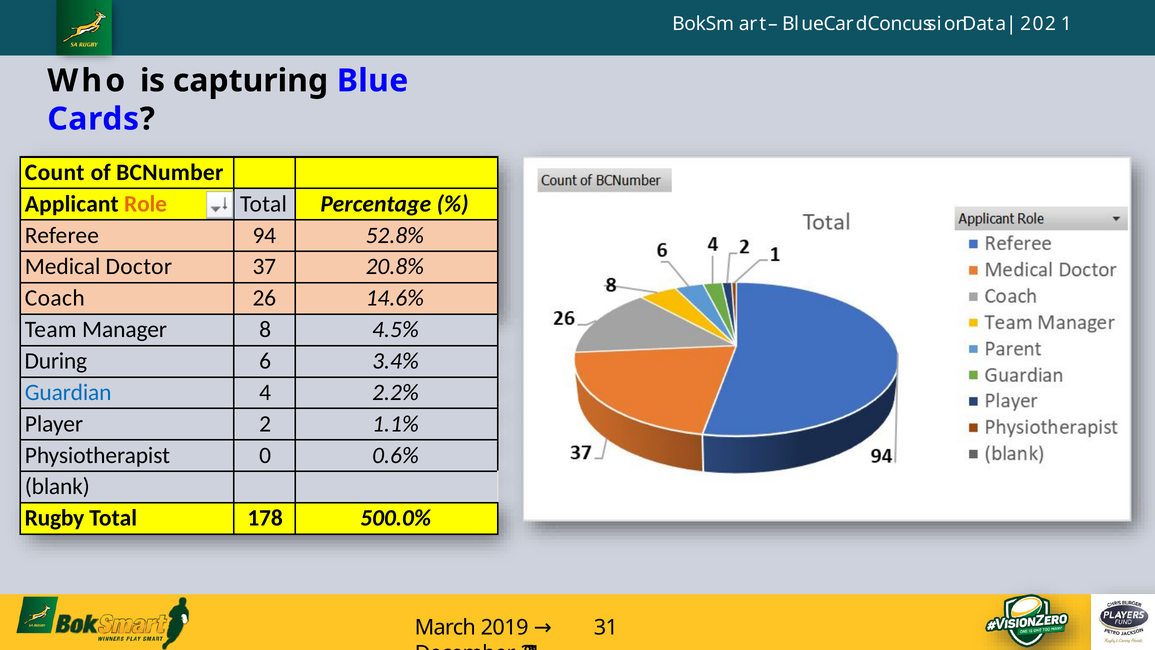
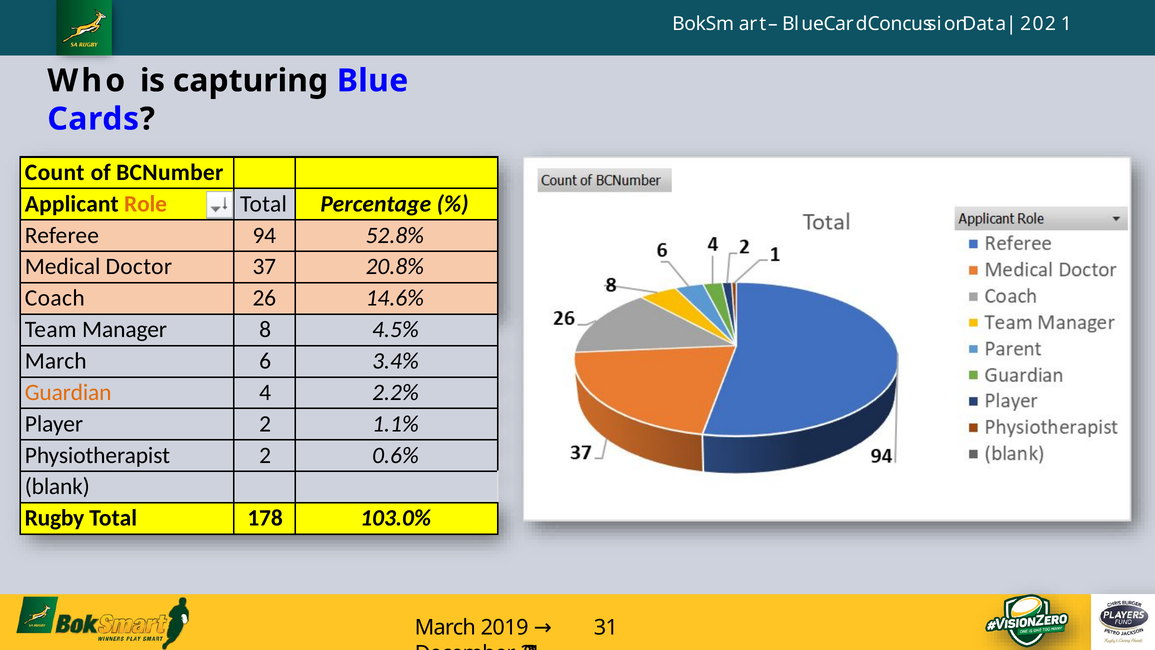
During: During -> March (56, 361)
Guardian colour: blue -> orange (68, 392)
Physiotherapist 0: 0 -> 2 (265, 455)
500.0%: 500.0% -> 103.0% (396, 518)
